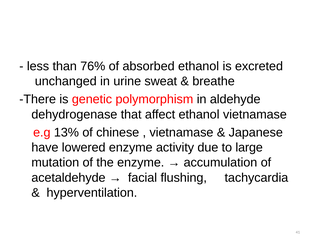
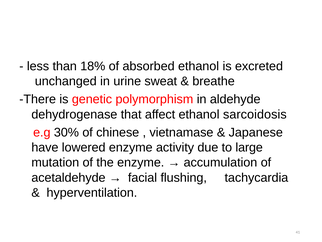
76%: 76% -> 18% (93, 66)
ethanol vietnamase: vietnamase -> sarcoidosis (255, 114)
13%: 13% -> 30% (66, 132)
